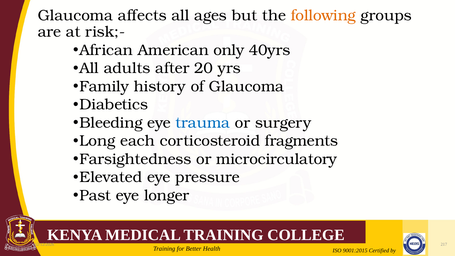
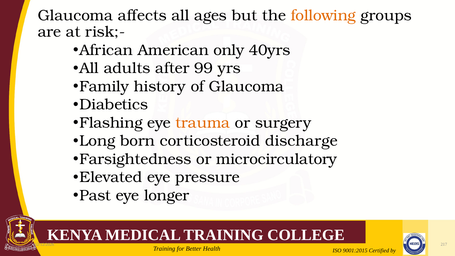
20: 20 -> 99 (204, 68)
Bleeding: Bleeding -> Flashing (111, 123)
trauma colour: blue -> orange (203, 123)
each: each -> born (138, 141)
fragments: fragments -> discharge (301, 141)
